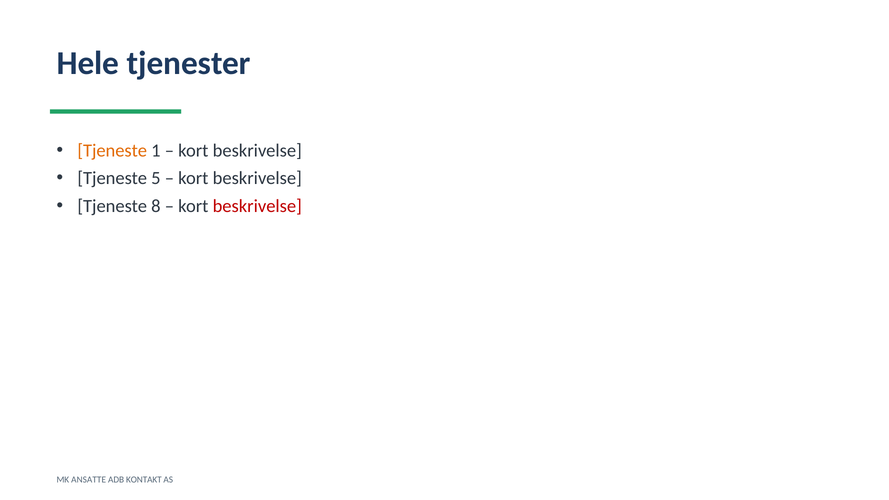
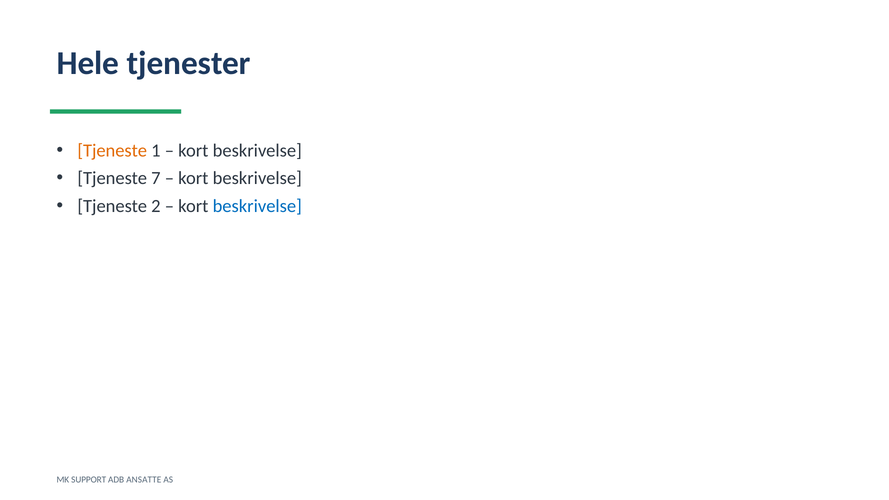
5: 5 -> 7 (156, 178)
8: 8 -> 2 (156, 206)
beskrivelse colour: red -> blue (257, 206)
ANSATTE: ANSATTE -> SUPPORT (89, 480)
KONTAKT: KONTAKT -> ANSATTE (144, 480)
